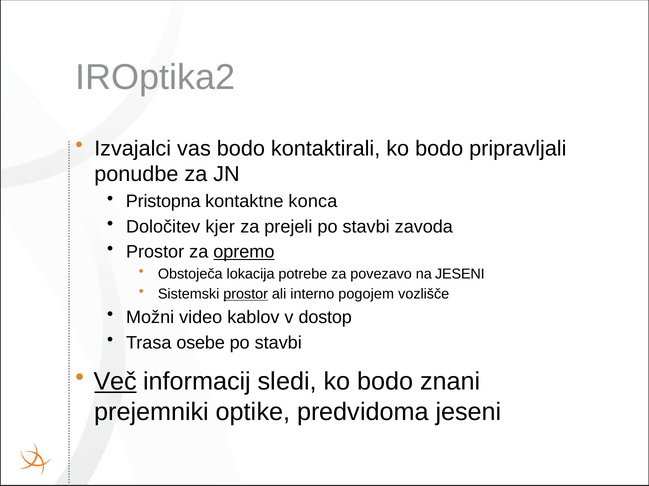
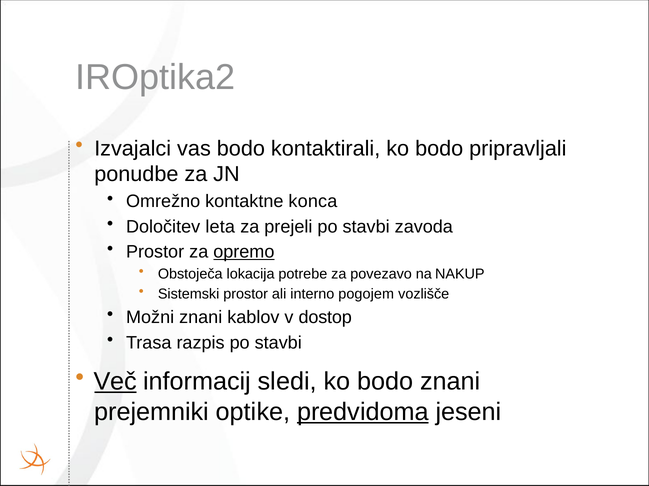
Pristopna: Pristopna -> Omrežno (163, 202)
kjer: kjer -> leta (220, 227)
na JESENI: JESENI -> NAKUP (460, 274)
prostor underline: present -> none (246, 295)
Možni video: video -> znani (201, 318)
osebe: osebe -> razpis (201, 343)
predvidoma underline: none -> present (363, 413)
